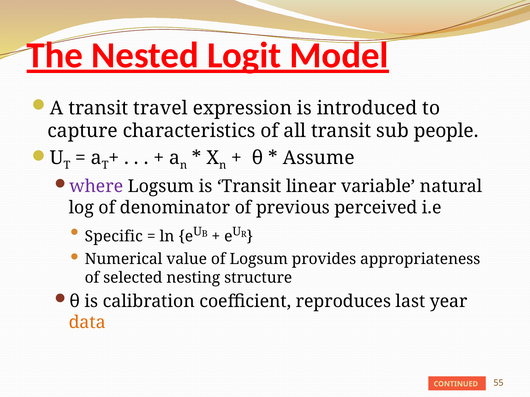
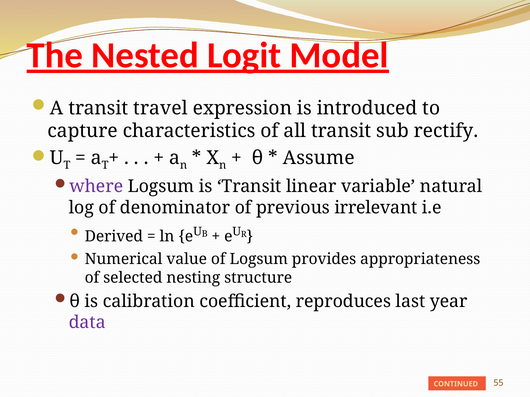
people: people -> rectify (446, 131)
perceived: perceived -> irrelevant (376, 208)
Specific: Specific -> Derived (114, 237)
data colour: orange -> purple (87, 323)
